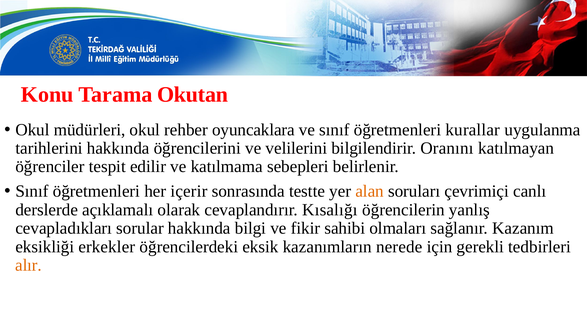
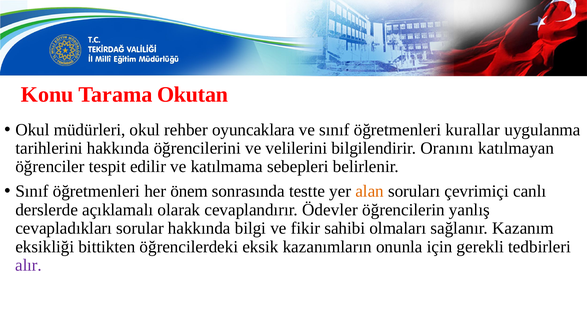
içerir: içerir -> önem (189, 191)
Kısalığı: Kısalığı -> Ödevler (330, 210)
erkekler: erkekler -> bittikten (107, 247)
nerede: nerede -> onunla (399, 247)
alır colour: orange -> purple (29, 265)
